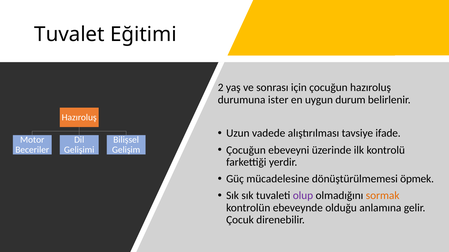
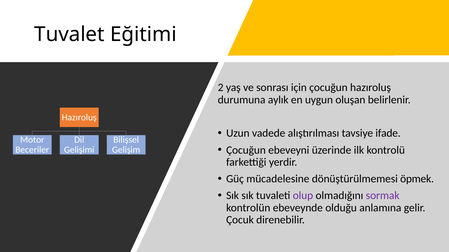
ister: ister -> aylık (278, 100)
durum: durum -> oluşan (350, 100)
sormak colour: orange -> purple (383, 196)
